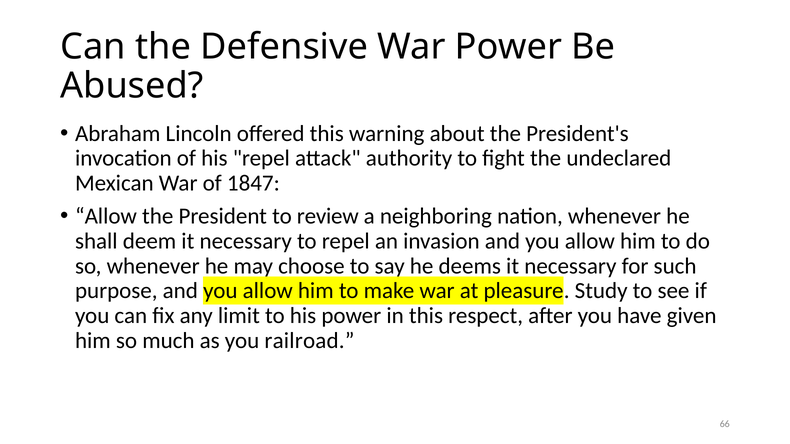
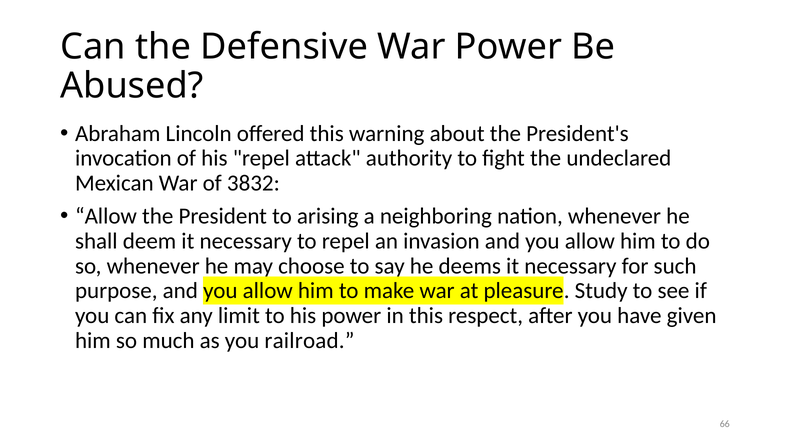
1847: 1847 -> 3832 (253, 183)
review: review -> arising (328, 216)
